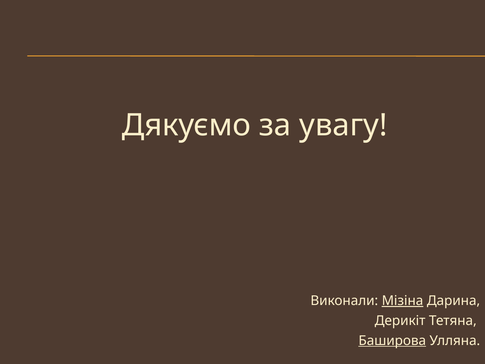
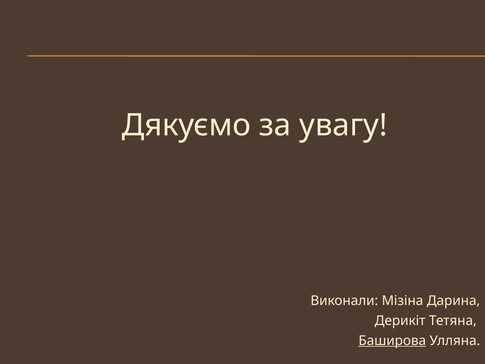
Мізіна underline: present -> none (403, 300)
